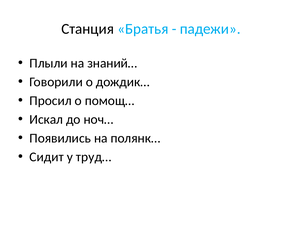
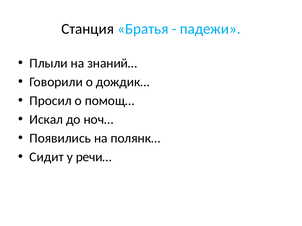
труд…: труд… -> речи… (94, 157)
